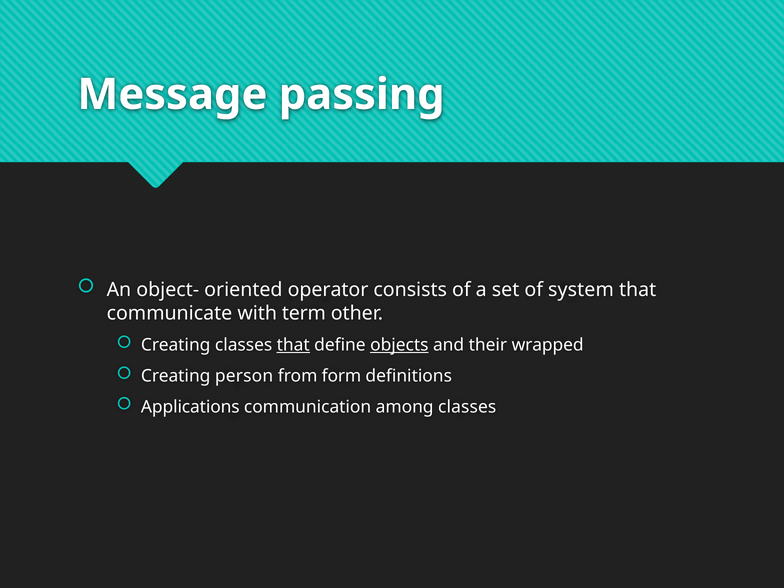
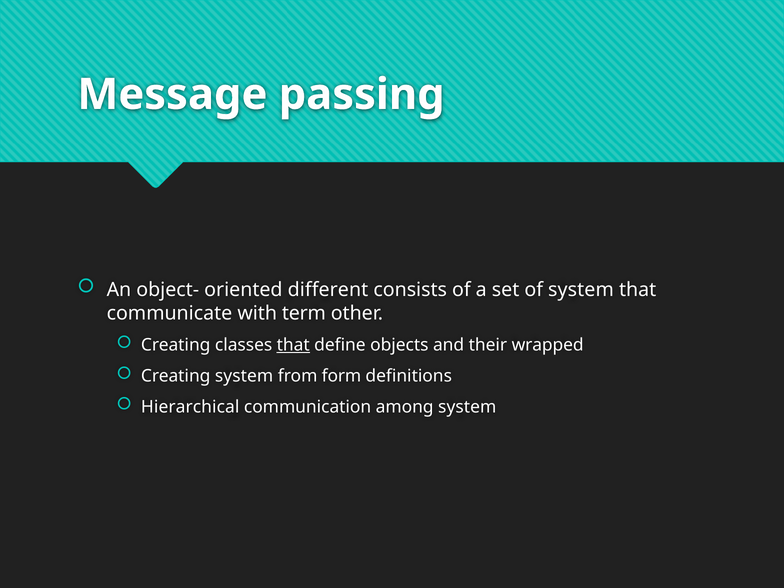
operator: operator -> different (328, 290)
objects underline: present -> none (399, 345)
Creating person: person -> system (244, 376)
Applications: Applications -> Hierarchical (190, 407)
among classes: classes -> system (467, 407)
